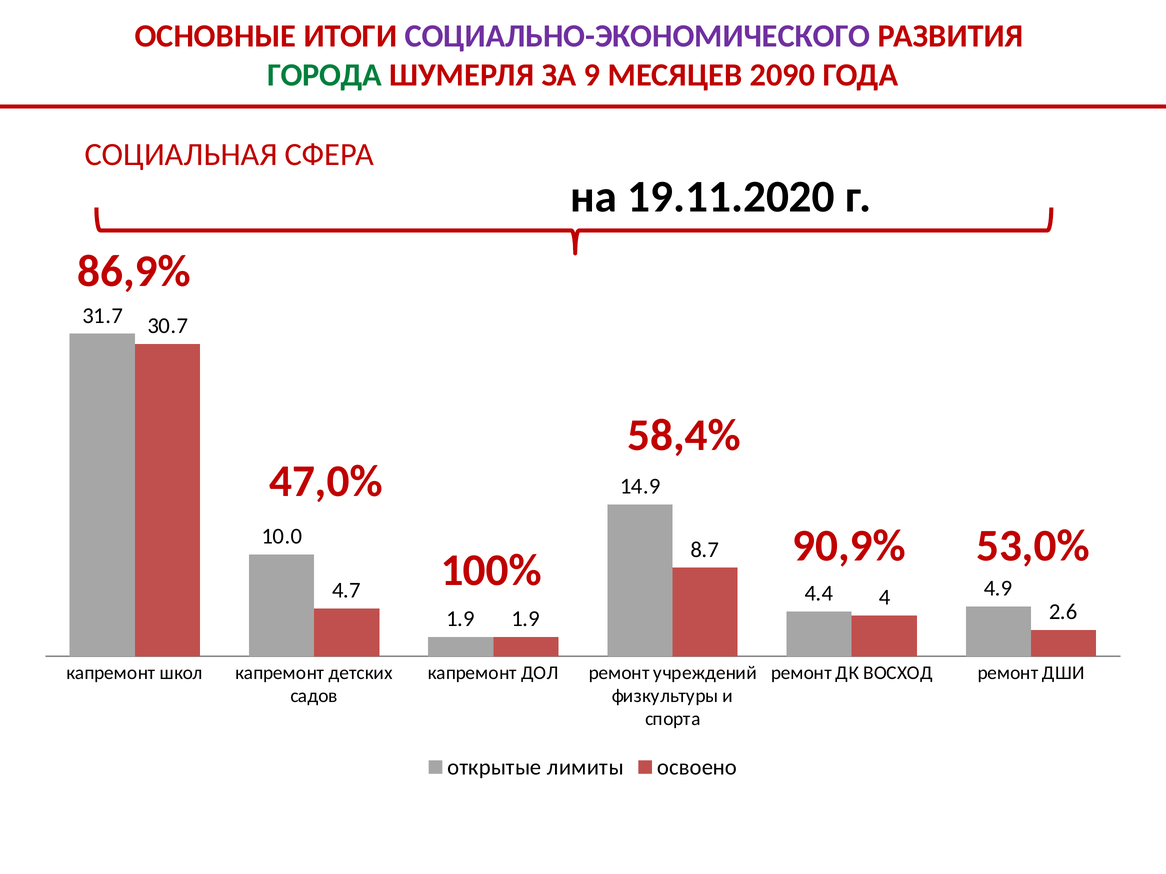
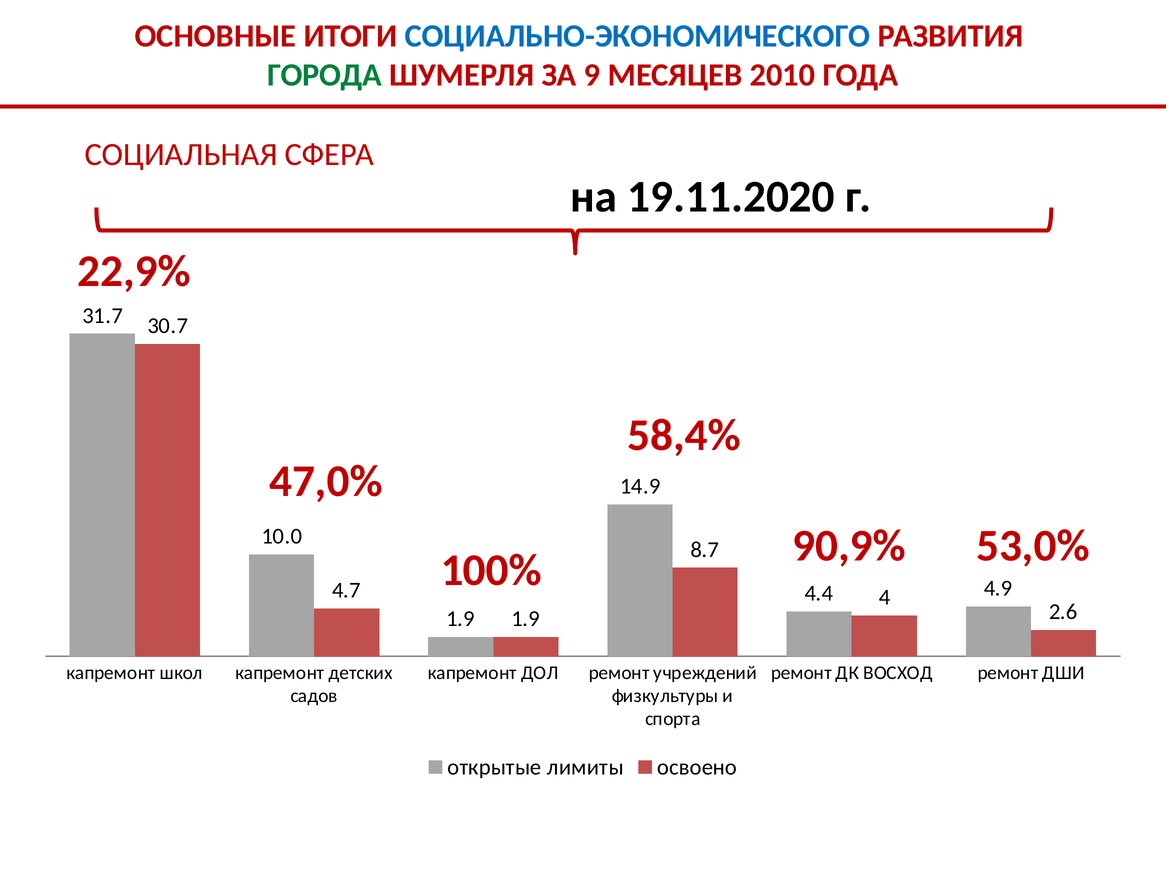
СОЦИАЛЬНО-ЭКОНОМИЧЕСКОГО colour: purple -> blue (637, 36)
2090: 2090 -> 2010 (782, 75)
86,9%: 86,9% -> 22,9% (134, 272)
